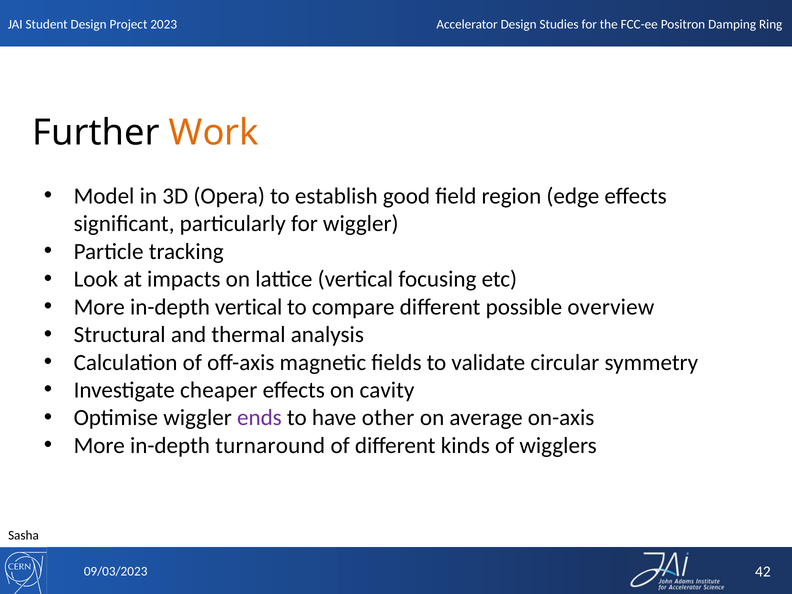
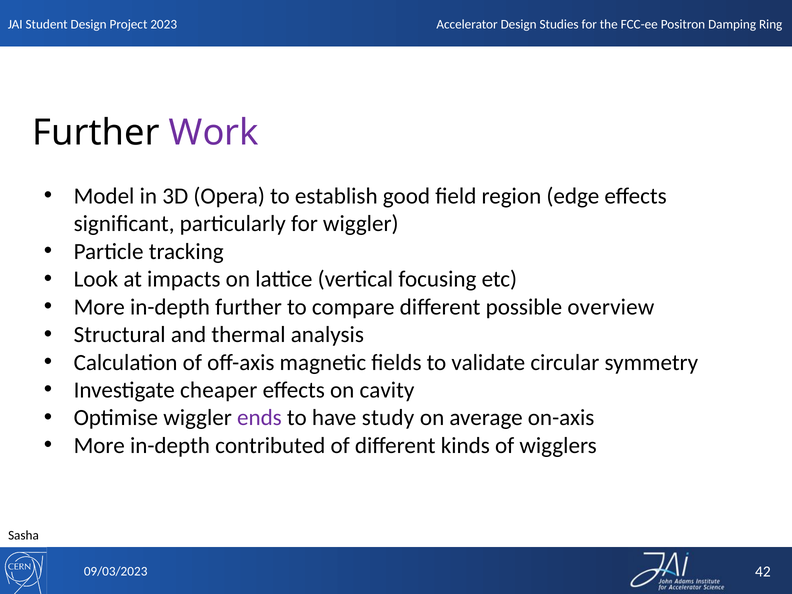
Work colour: orange -> purple (214, 133)
in-depth vertical: vertical -> further (249, 307)
other: other -> study (388, 418)
turnaround: turnaround -> contributed (270, 446)
